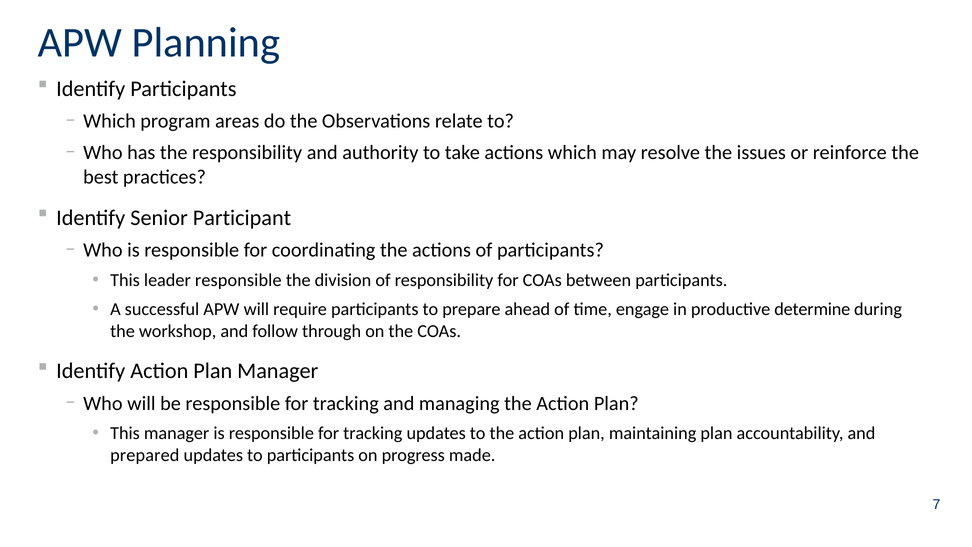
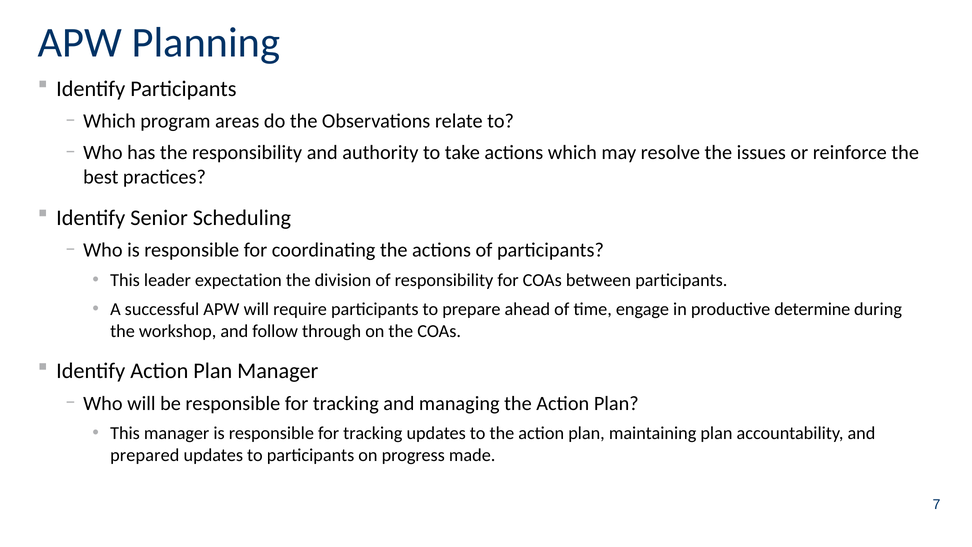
Participant: Participant -> Scheduling (242, 218)
leader responsible: responsible -> expectation (238, 280)
